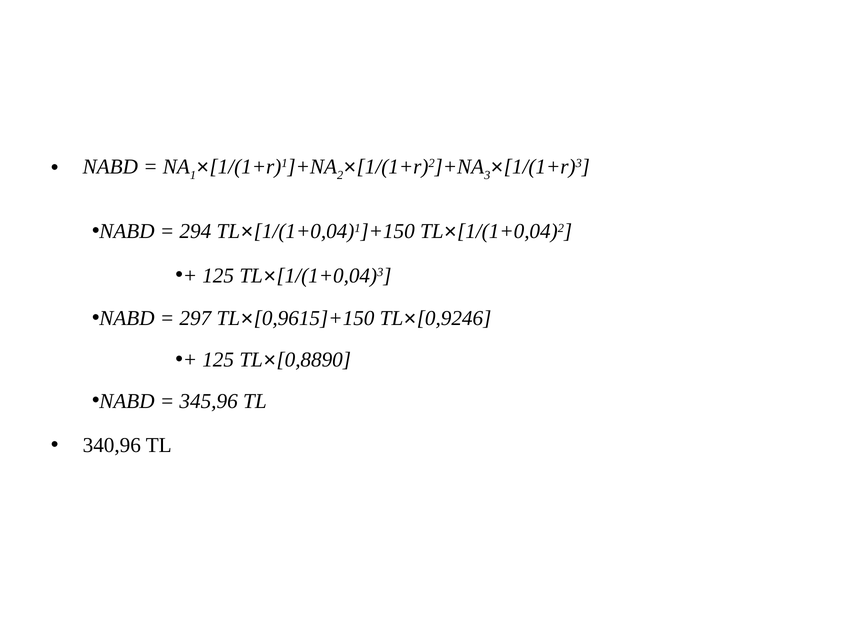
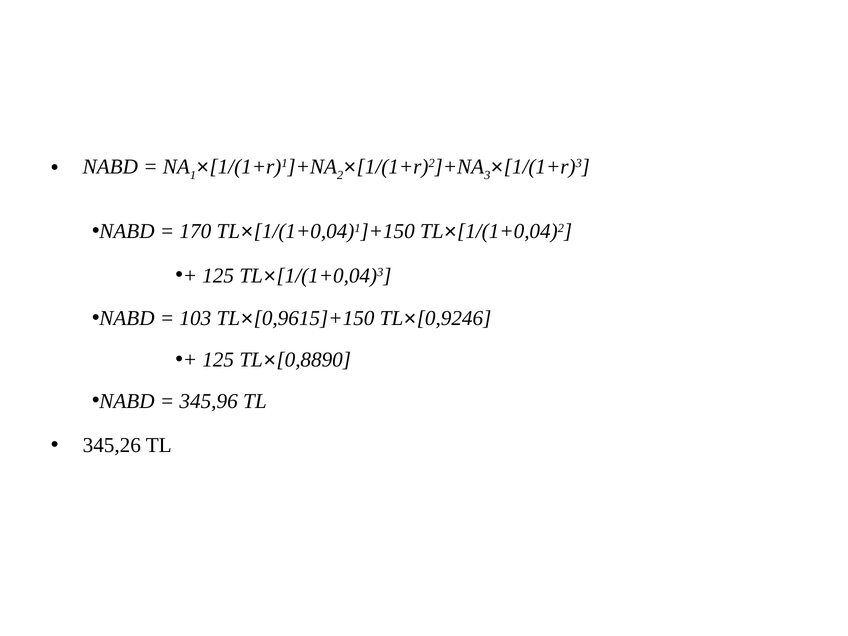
294: 294 -> 170 (195, 231)
297: 297 -> 103 (195, 318)
340,96: 340,96 -> 345,26 (112, 445)
